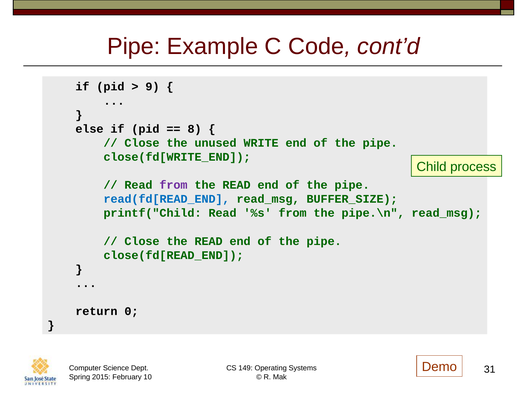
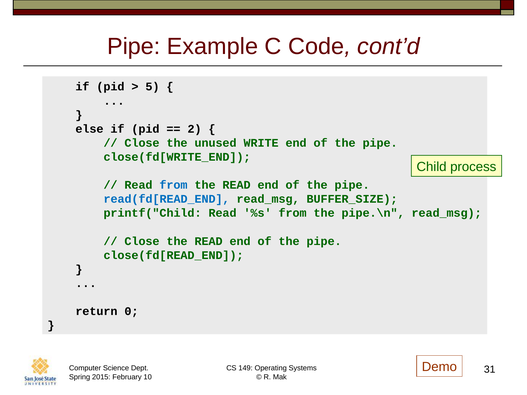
9: 9 -> 5 (152, 87)
8: 8 -> 2 (195, 129)
from colour: purple -> blue (174, 185)
